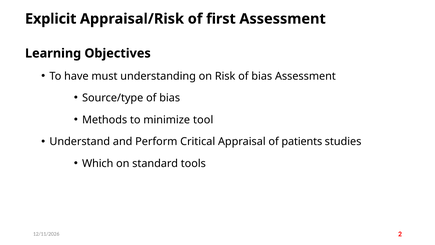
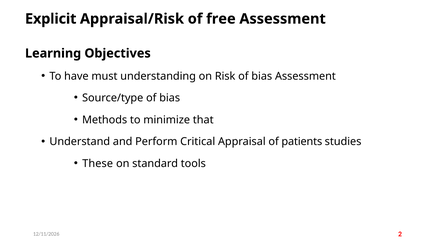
first: first -> free (221, 19)
tool: tool -> that (203, 120)
Which: Which -> These (98, 163)
